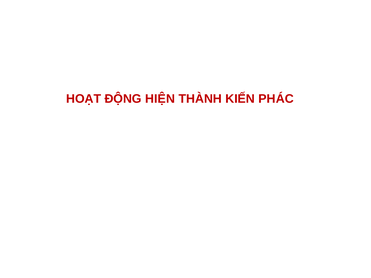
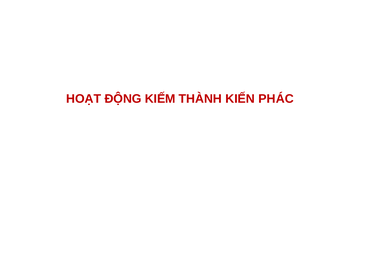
HIỆN: HIỆN -> KIẾM (160, 99)
